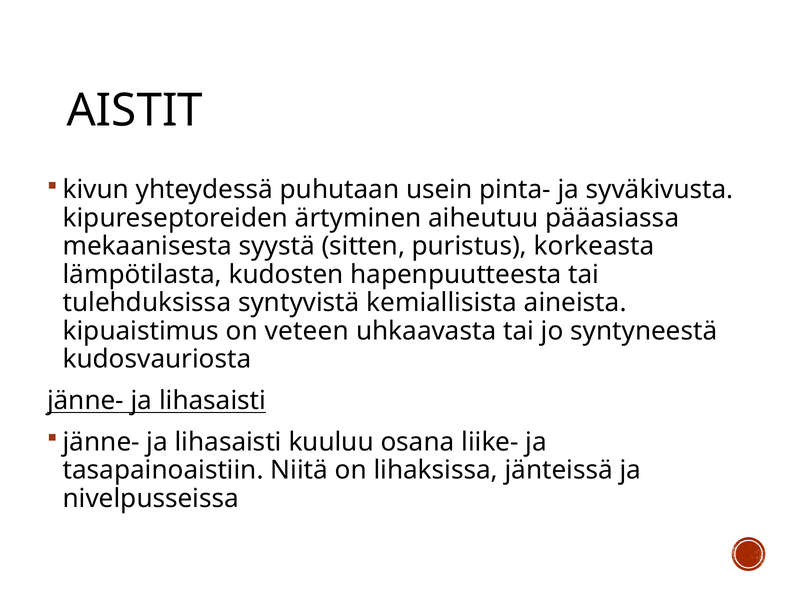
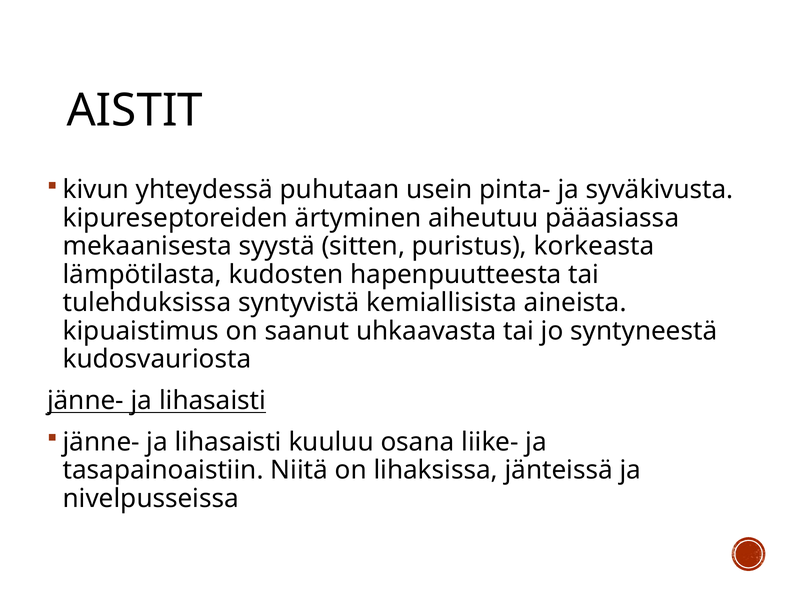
veteen: veteen -> saanut (307, 331)
